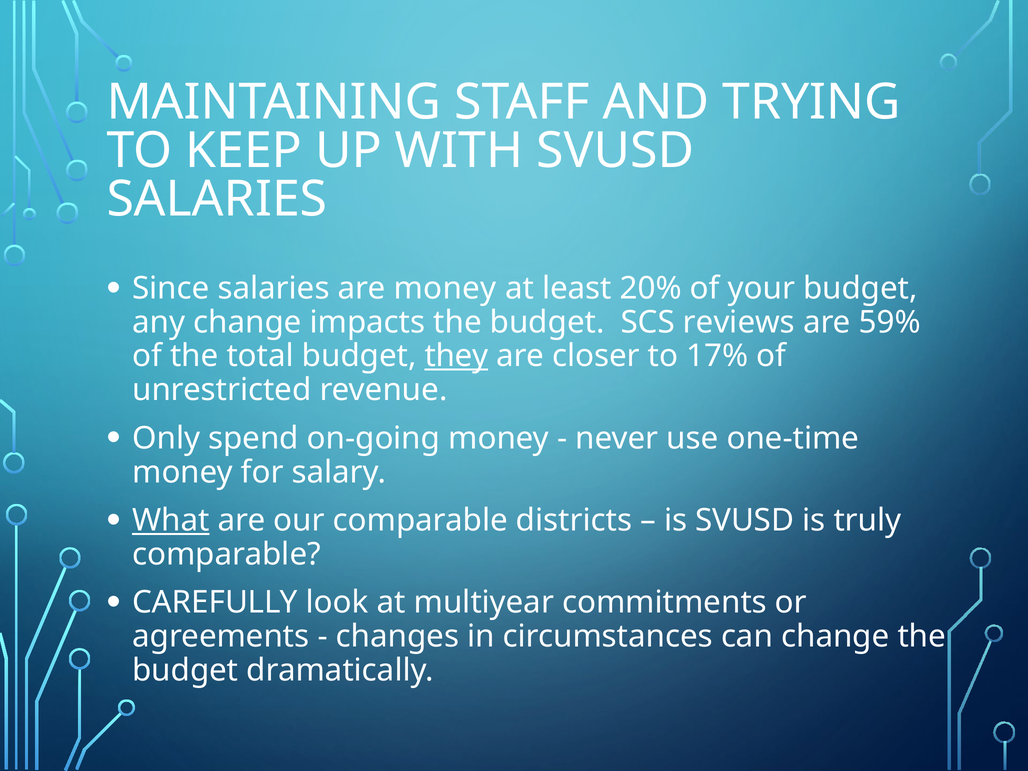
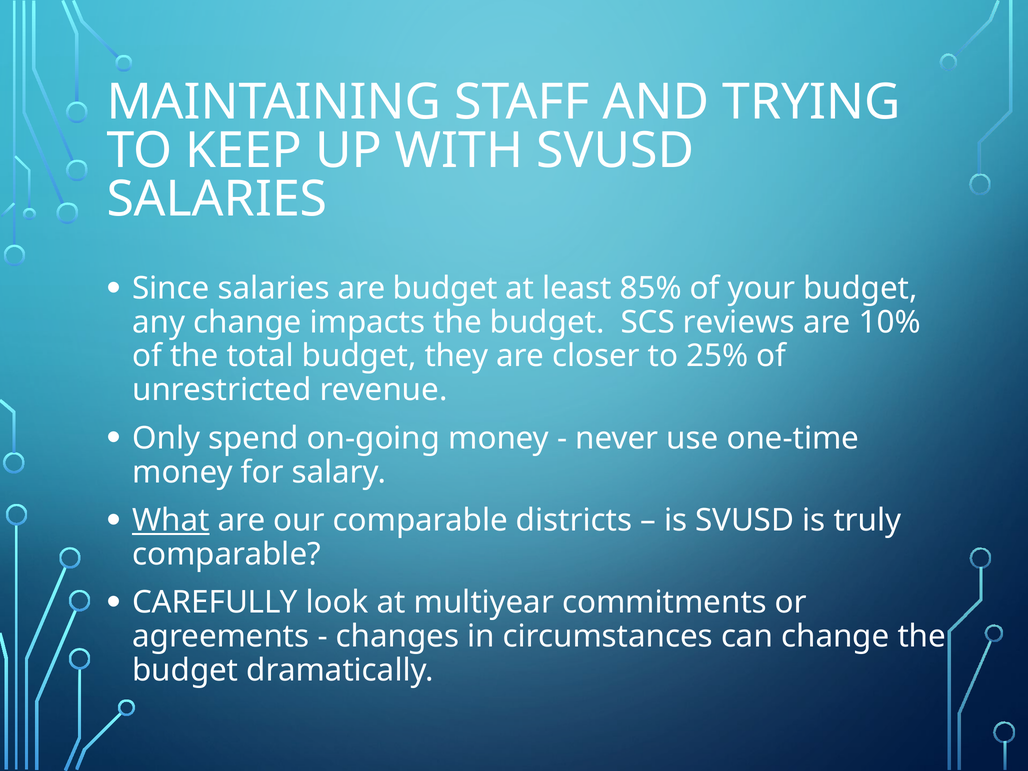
are money: money -> budget (445, 288)
20%: 20% -> 85% (651, 288)
59%: 59% -> 10% (890, 322)
they underline: present -> none (457, 356)
17%: 17% -> 25% (717, 356)
